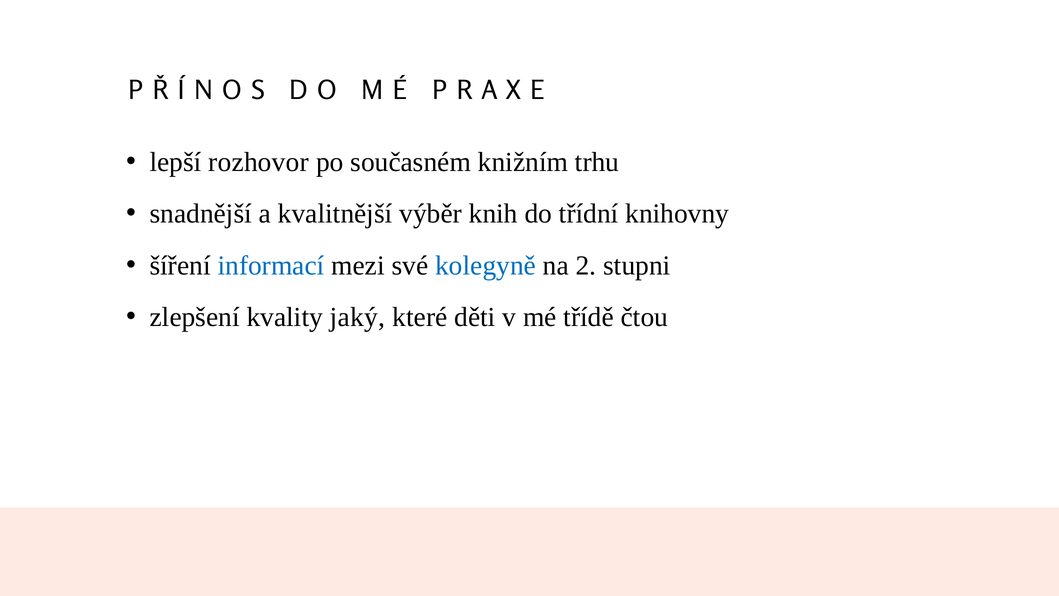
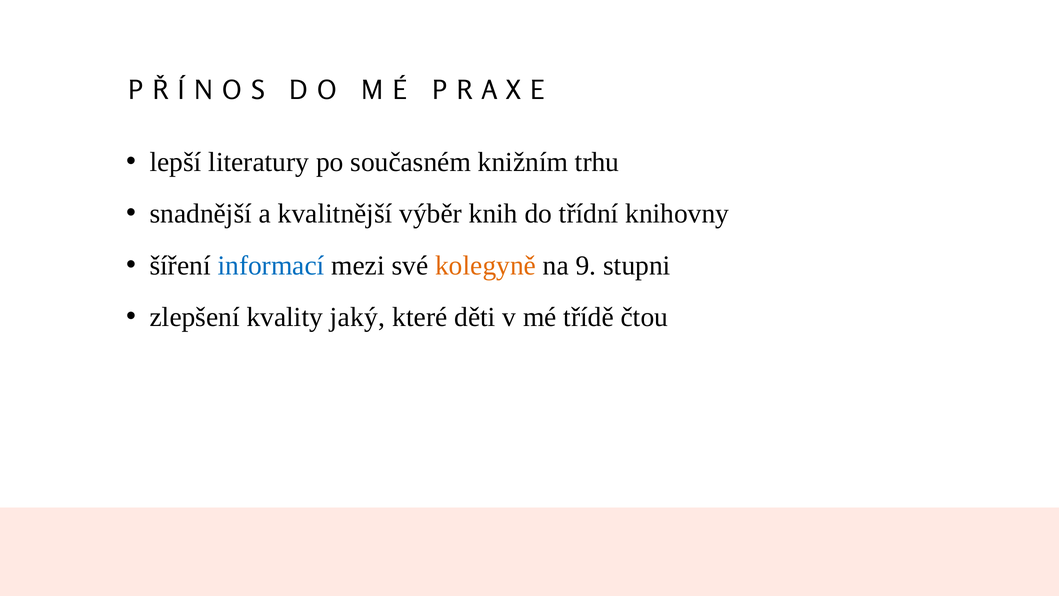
rozhovor: rozhovor -> literatury (259, 162)
kolegyně colour: blue -> orange (486, 265)
2: 2 -> 9 (586, 265)
